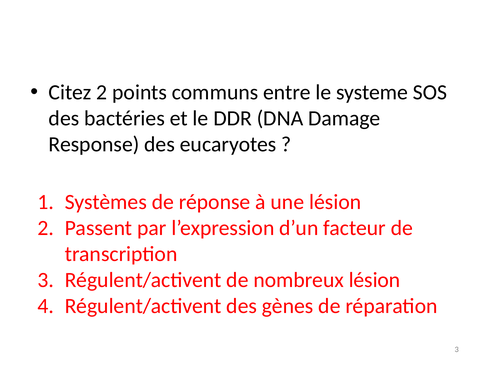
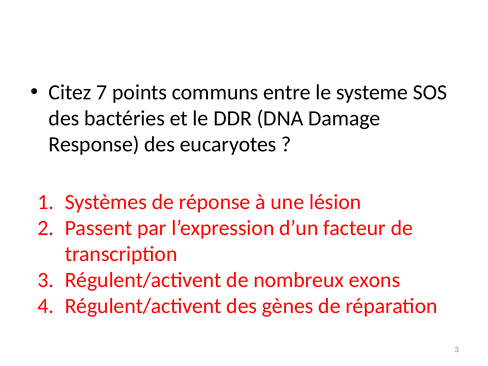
Citez 2: 2 -> 7 (102, 92)
nombreux lésion: lésion -> exons (374, 280)
